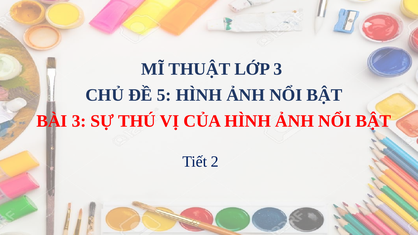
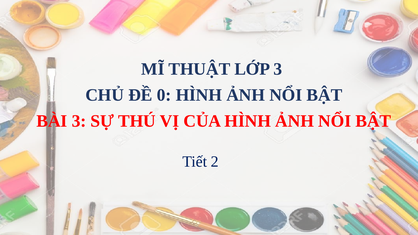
5: 5 -> 0 (164, 95)
